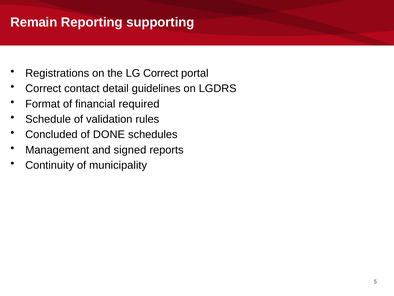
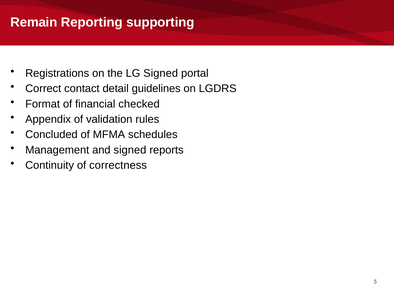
LG Correct: Correct -> Signed (161, 73)
required: required -> checked (139, 104)
Schedule: Schedule -> Appendix (48, 119)
DONE: DONE -> MFMA (109, 134)
municipality: municipality -> correctness (118, 165)
